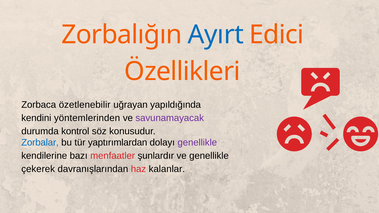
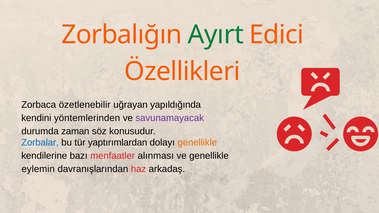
Ayırt colour: blue -> green (216, 35)
kontrol: kontrol -> zaman (75, 131)
genellikle colour: purple -> orange (197, 143)
şunlardır: şunlardır -> alınması (156, 156)
çekerek: çekerek -> eylemin (38, 169)
kalanlar: kalanlar -> arkadaş (167, 169)
